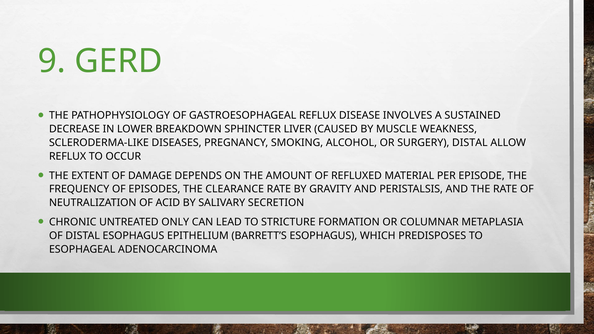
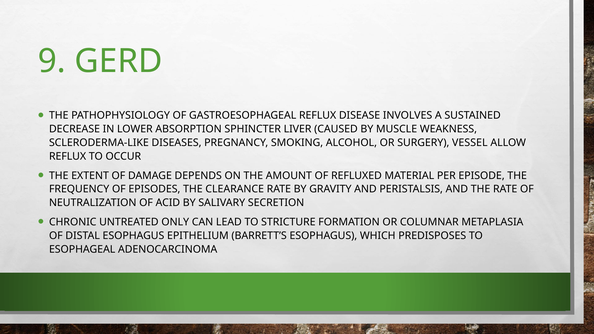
BREAKDOWN: BREAKDOWN -> ABSORPTION (189, 129)
SURGERY DISTAL: DISTAL -> VESSEL (470, 143)
